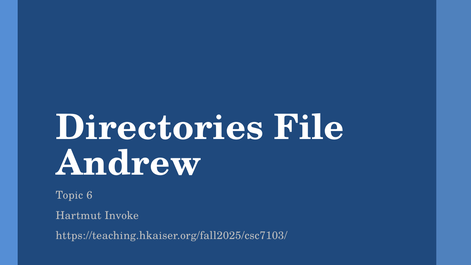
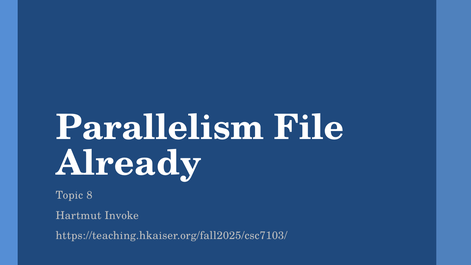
Directories: Directories -> Parallelism (160, 128)
Andrew: Andrew -> Already (129, 163)
6: 6 -> 8 (89, 195)
